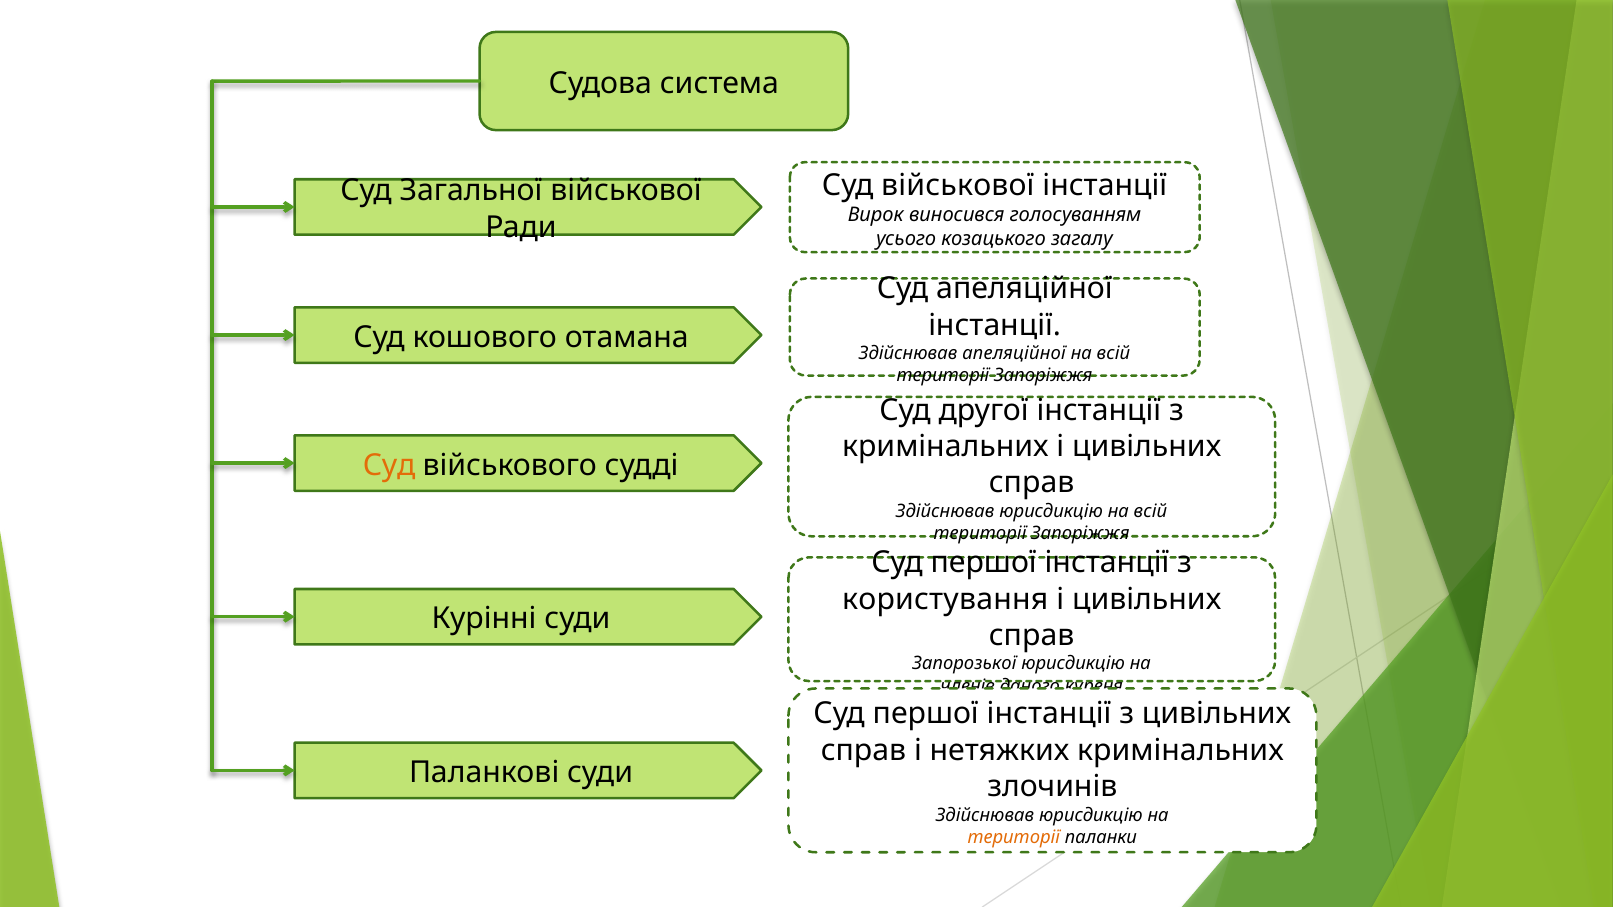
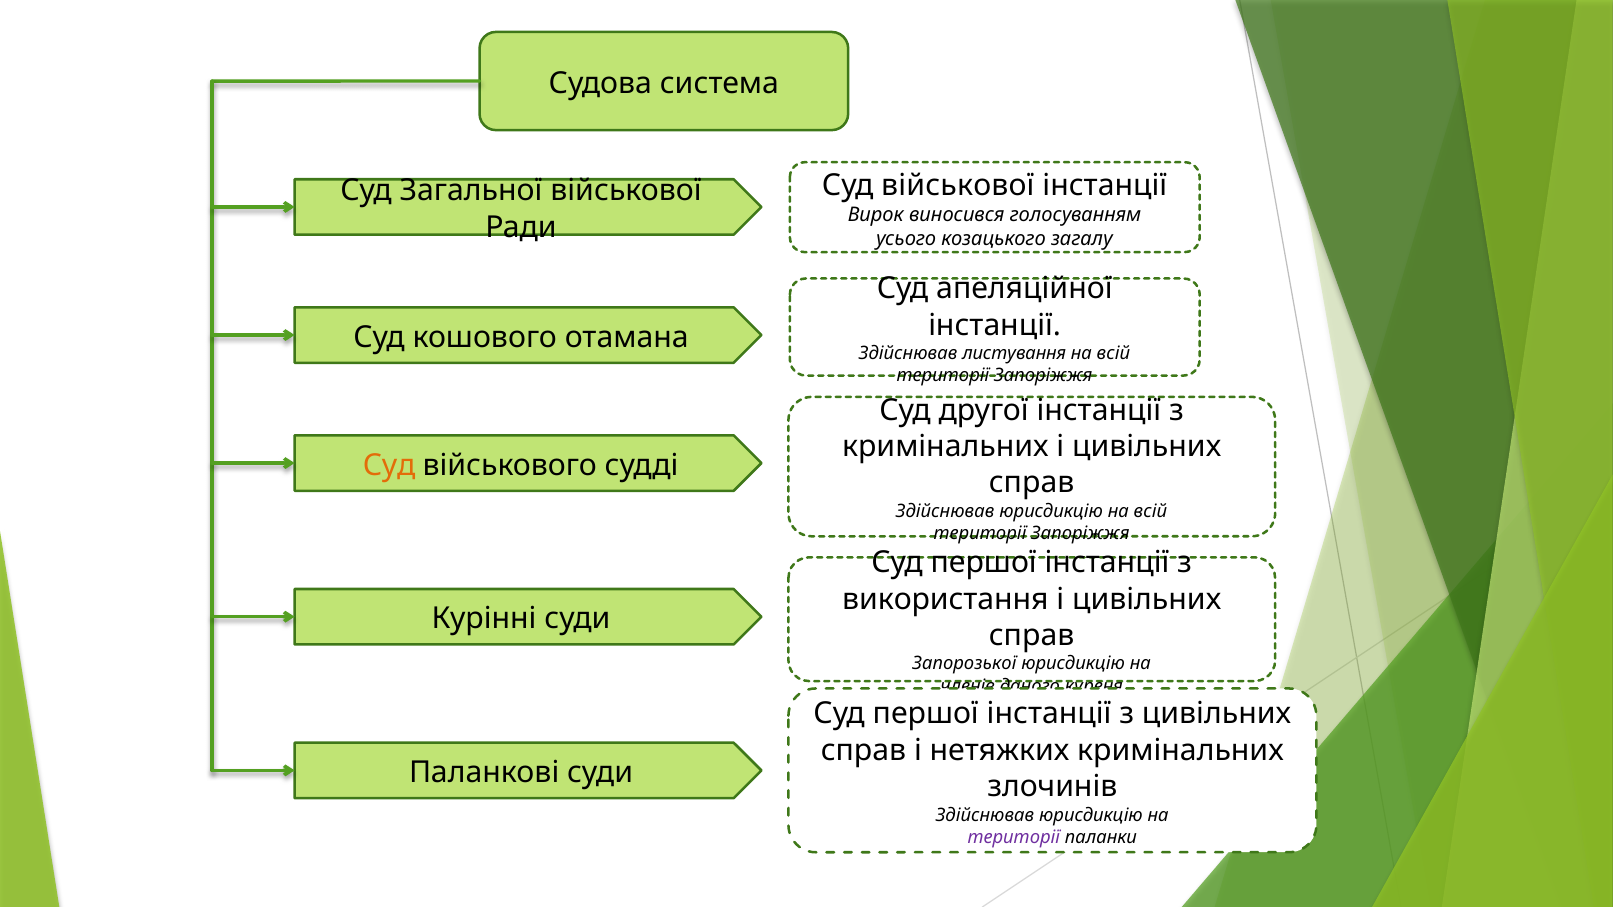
Здійснював апеляційної: апеляційної -> листування (1014, 354)
користування: користування -> використання (945, 599)
території colour: orange -> purple (1014, 837)
